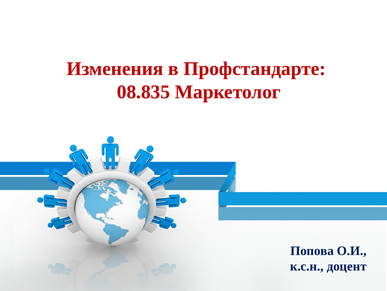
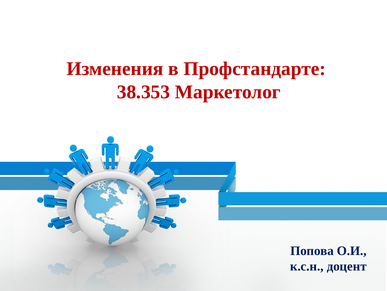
08.835: 08.835 -> 38.353 (143, 92)
